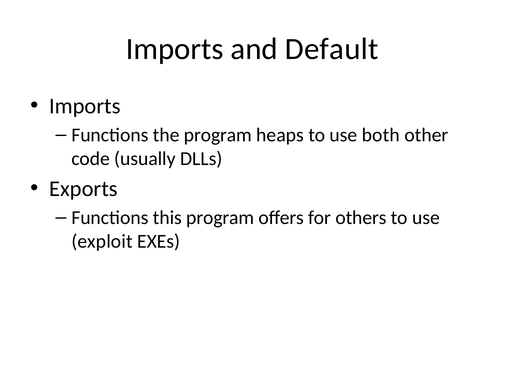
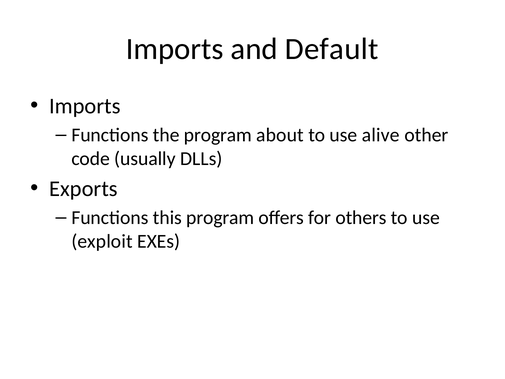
heaps: heaps -> about (280, 135)
both: both -> alive (381, 135)
